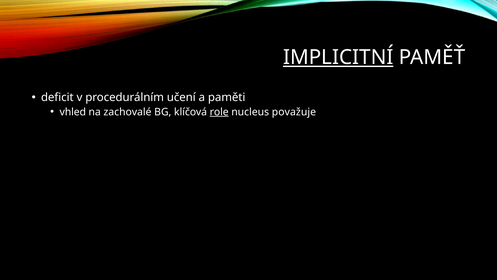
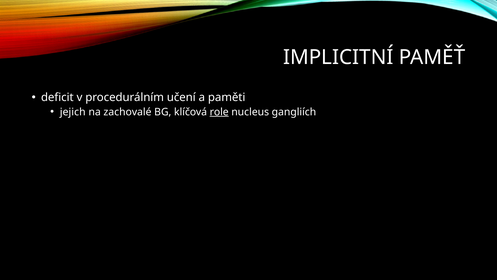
IMPLICITNÍ underline: present -> none (338, 57)
vhled: vhled -> jejich (73, 112)
považuje: považuje -> gangliích (294, 112)
